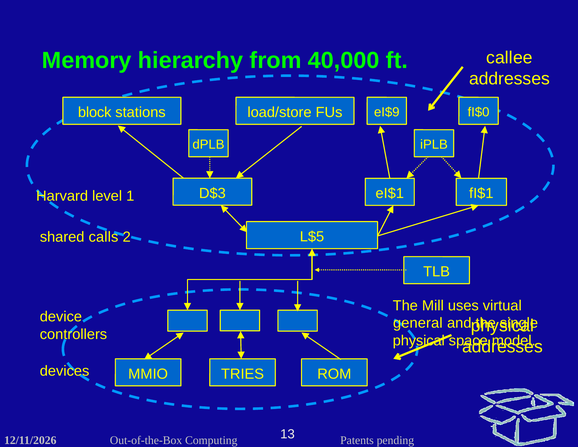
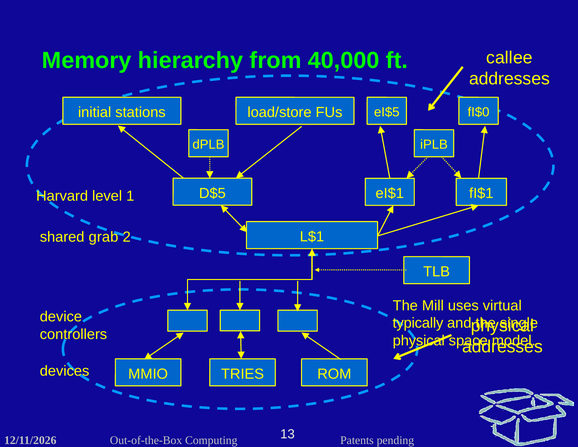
block: block -> initial (95, 112)
eI$9: eI$9 -> eI$5 (387, 112)
D$3: D$3 -> D$5 (212, 193)
L$5: L$5 -> L$1 (312, 236)
calls: calls -> grab (103, 237)
general: general -> typically (418, 323)
